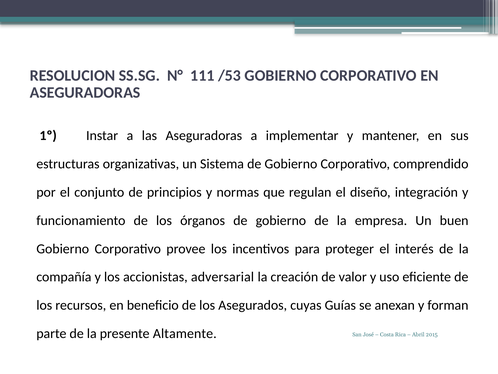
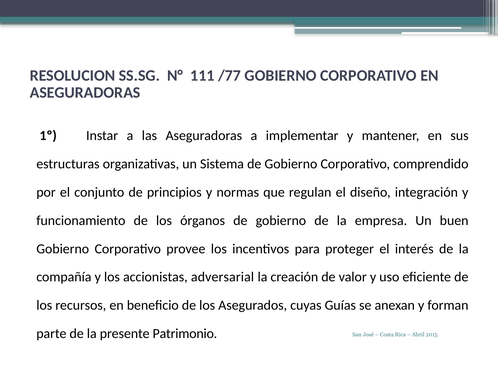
/53: /53 -> /77 (230, 75)
Altamente: Altamente -> Patrimonio (185, 333)
